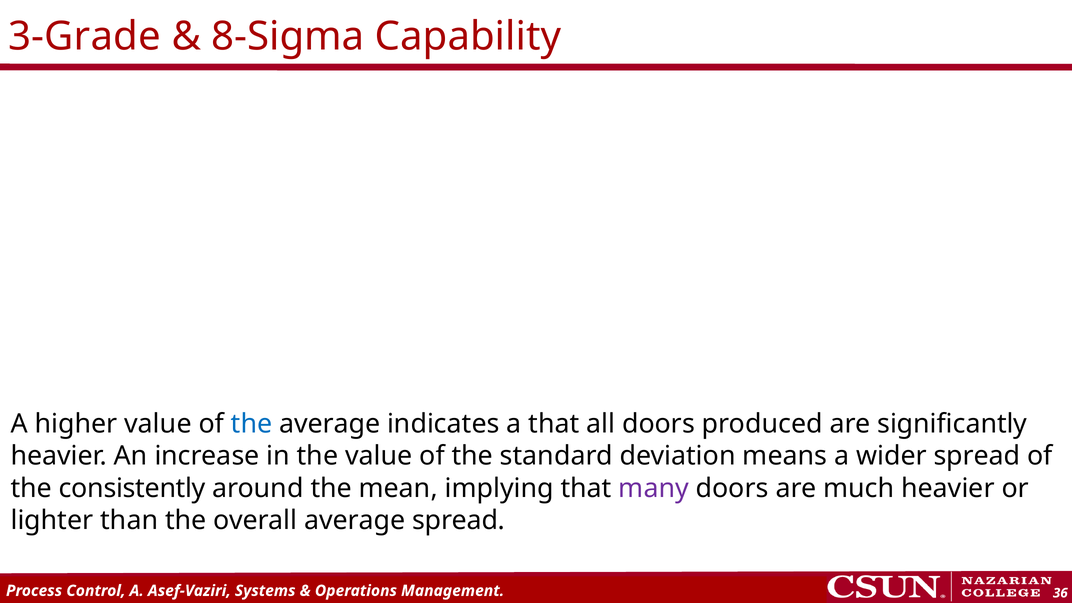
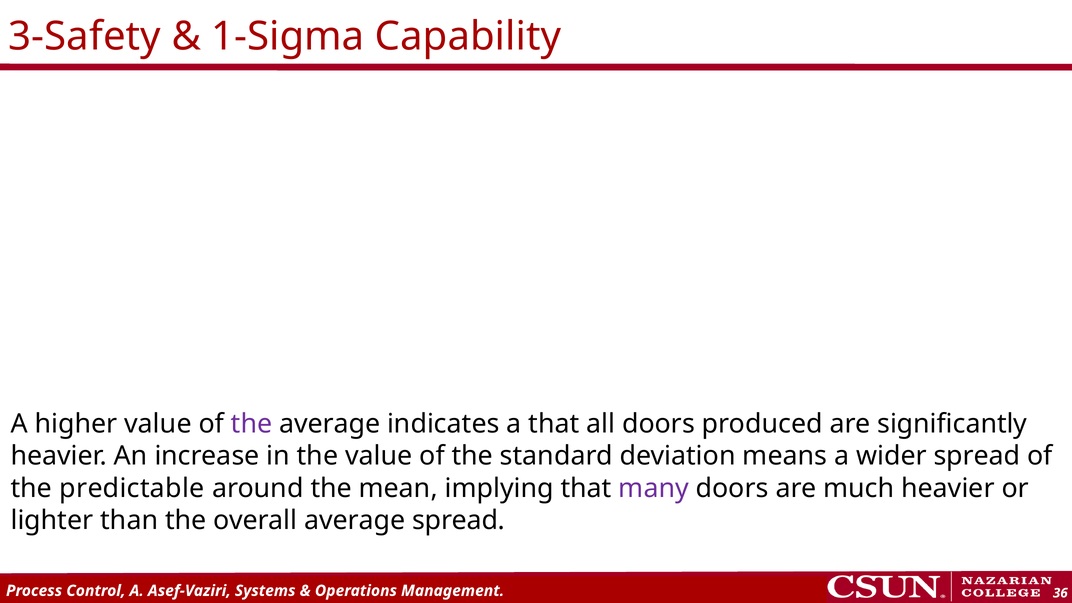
3-Grade: 3-Grade -> 3-Safety (85, 36)
8-Sigma: 8-Sigma -> 1-Sigma (288, 36)
the colour: blue -> purple (252, 424)
consistently: consistently -> predictable (132, 488)
